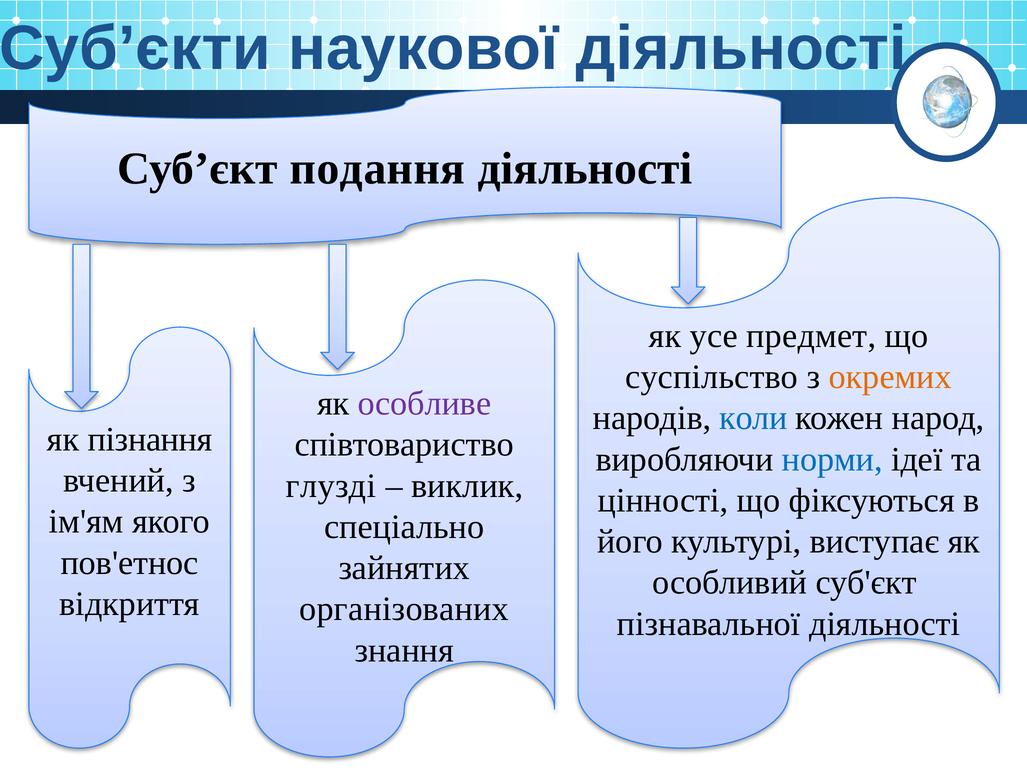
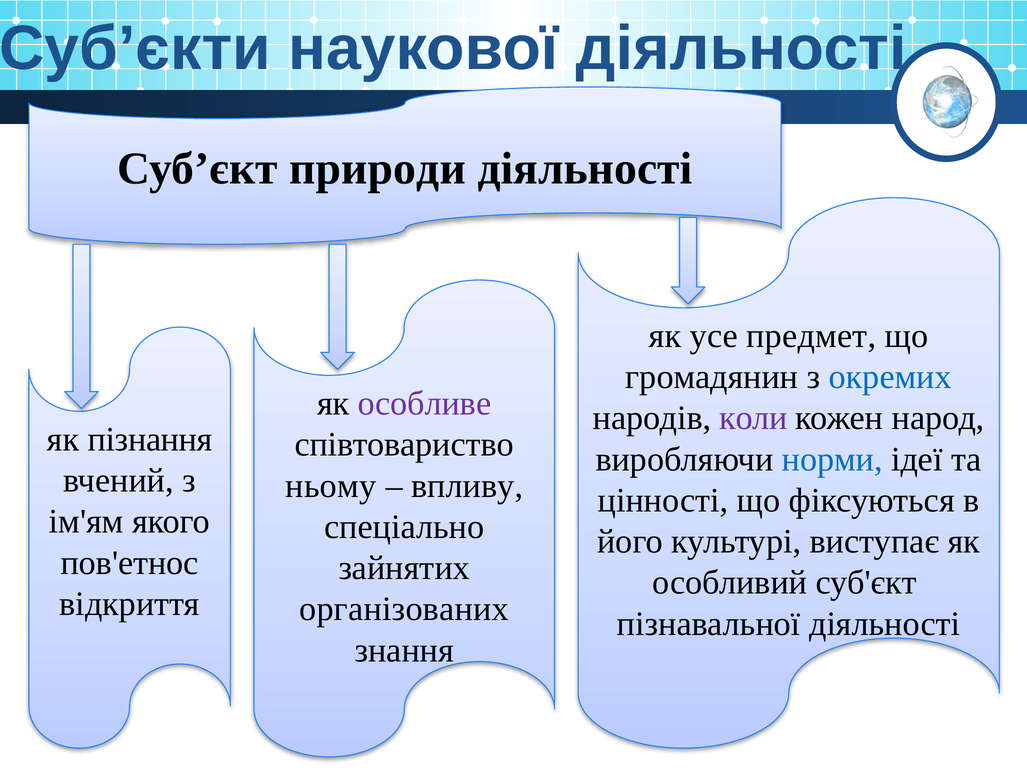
подання: подання -> природи (378, 169)
суспільство: суспільство -> громадянин (712, 377)
окремих colour: orange -> blue (890, 377)
коли colour: blue -> purple (753, 418)
глузді: глузді -> ньому (331, 485)
виклик: виклик -> впливу (467, 485)
